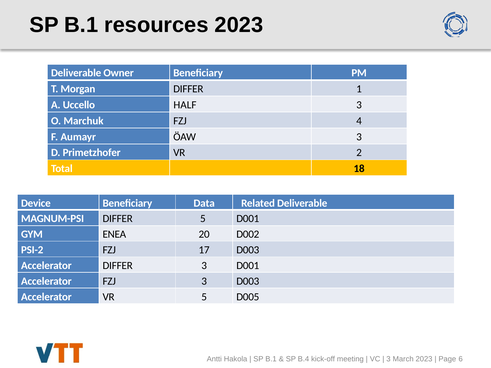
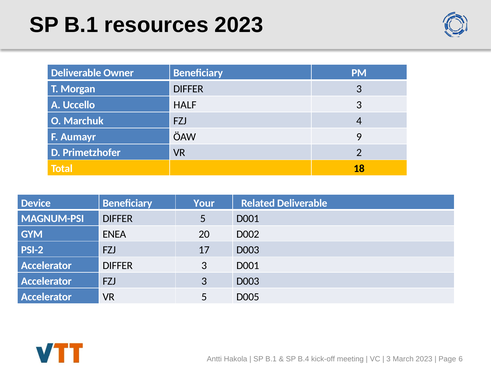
Morgan DIFFER 1: 1 -> 3 (359, 89)
3: 3 -> 9 (359, 137)
Data: Data -> Your (204, 203)
